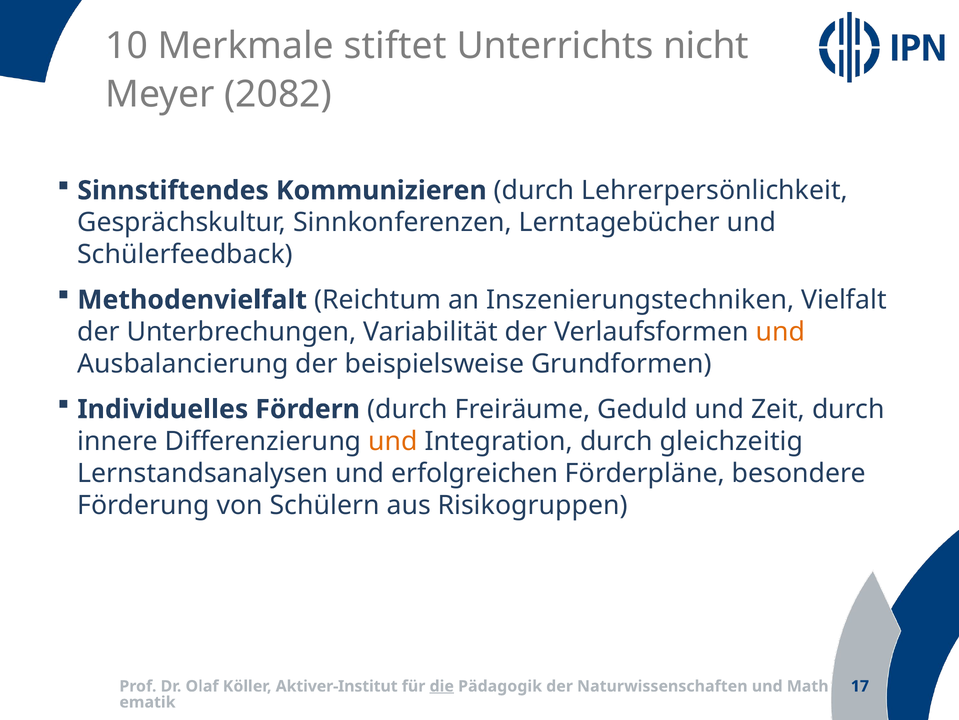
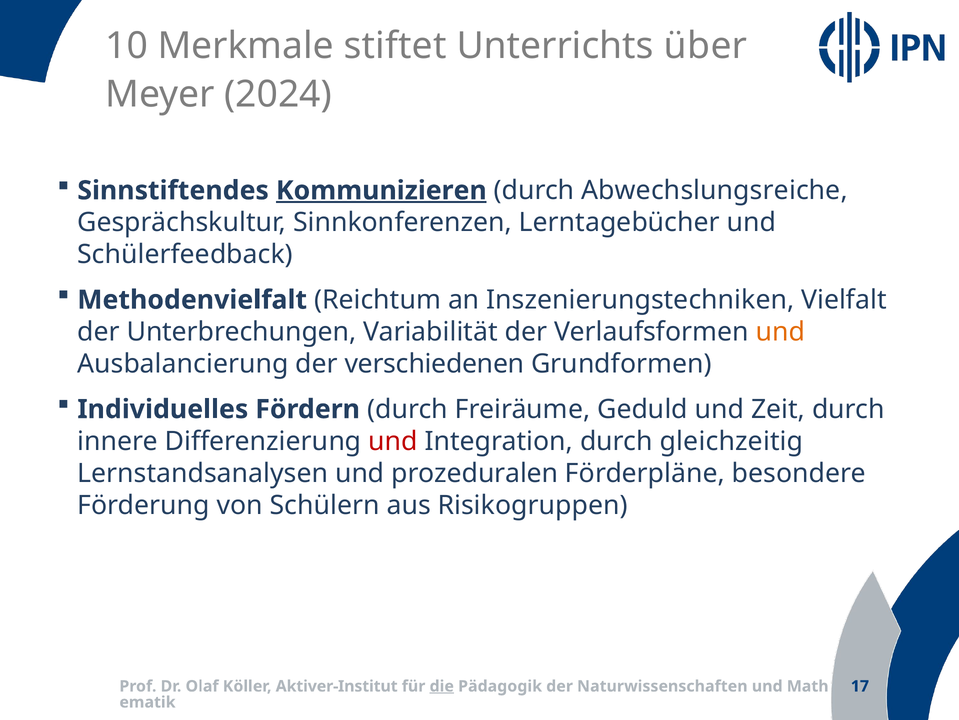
nicht: nicht -> über (706, 46)
2082: 2082 -> 2024 (278, 94)
Kommunizieren underline: none -> present (381, 190)
Lehrerpersönlichkeit: Lehrerpersönlichkeit -> Abwechslungsreiche (715, 190)
beispielsweise: beispielsweise -> verschiedenen (435, 364)
und colour: orange -> red (393, 441)
erfolgreichen: erfolgreichen -> prozeduralen (475, 473)
